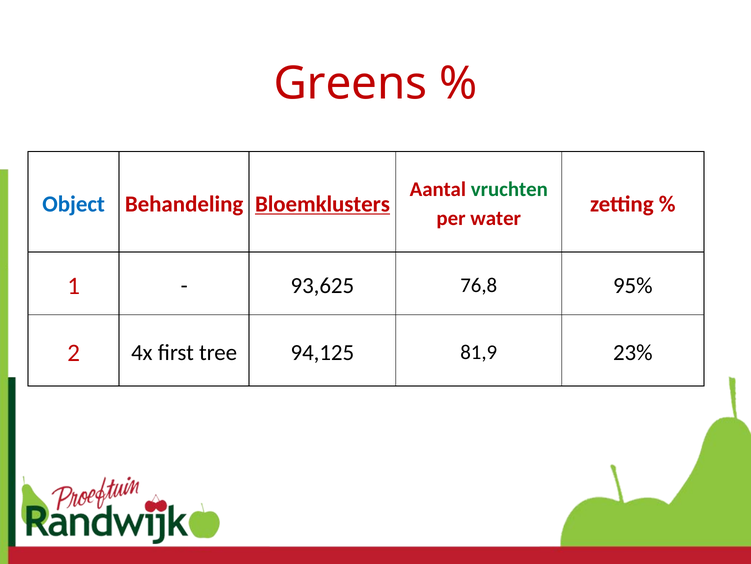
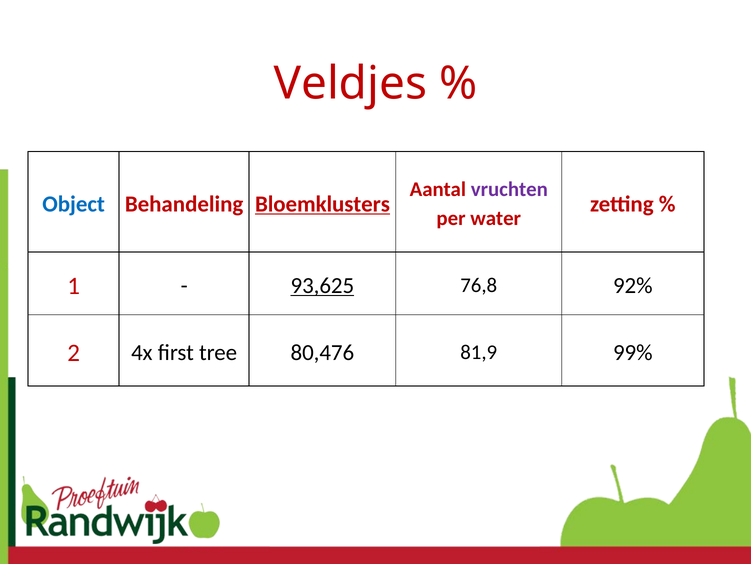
Greens: Greens -> Veldjes (350, 83)
vruchten colour: green -> purple (509, 189)
93,625 underline: none -> present (322, 285)
95%: 95% -> 92% (633, 285)
94,125: 94,125 -> 80,476 (322, 352)
23%: 23% -> 99% (633, 352)
